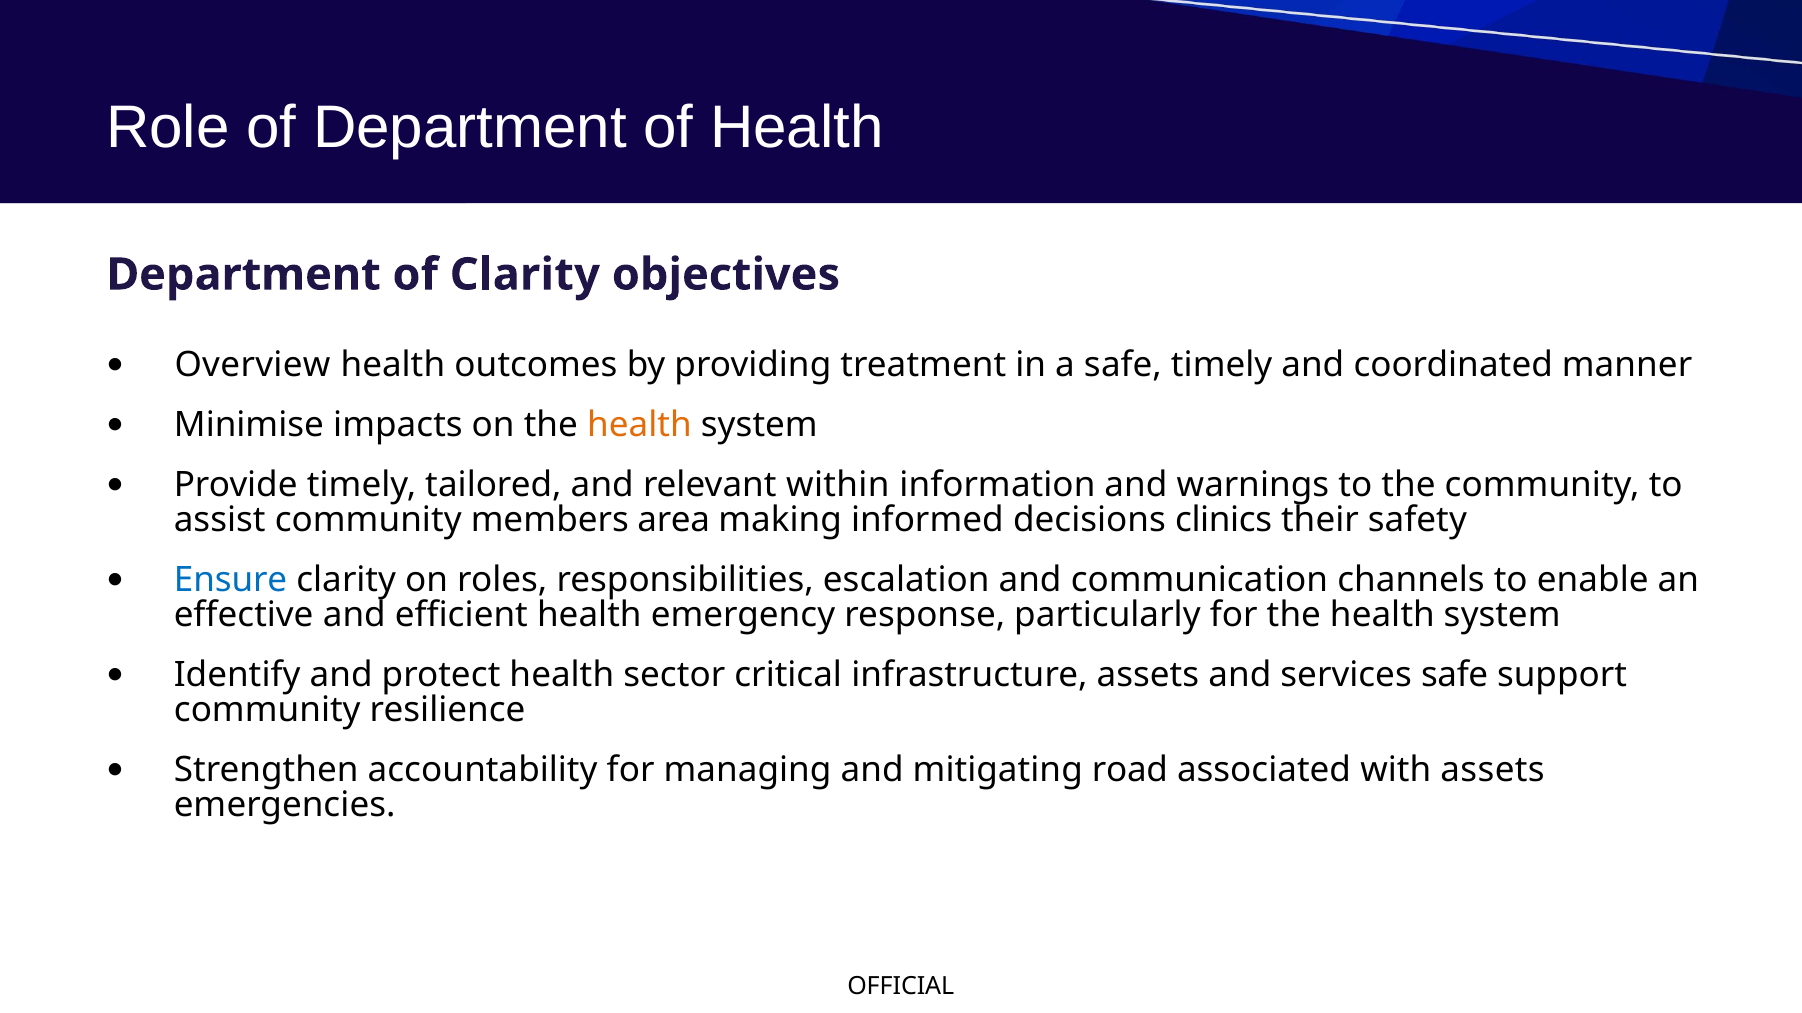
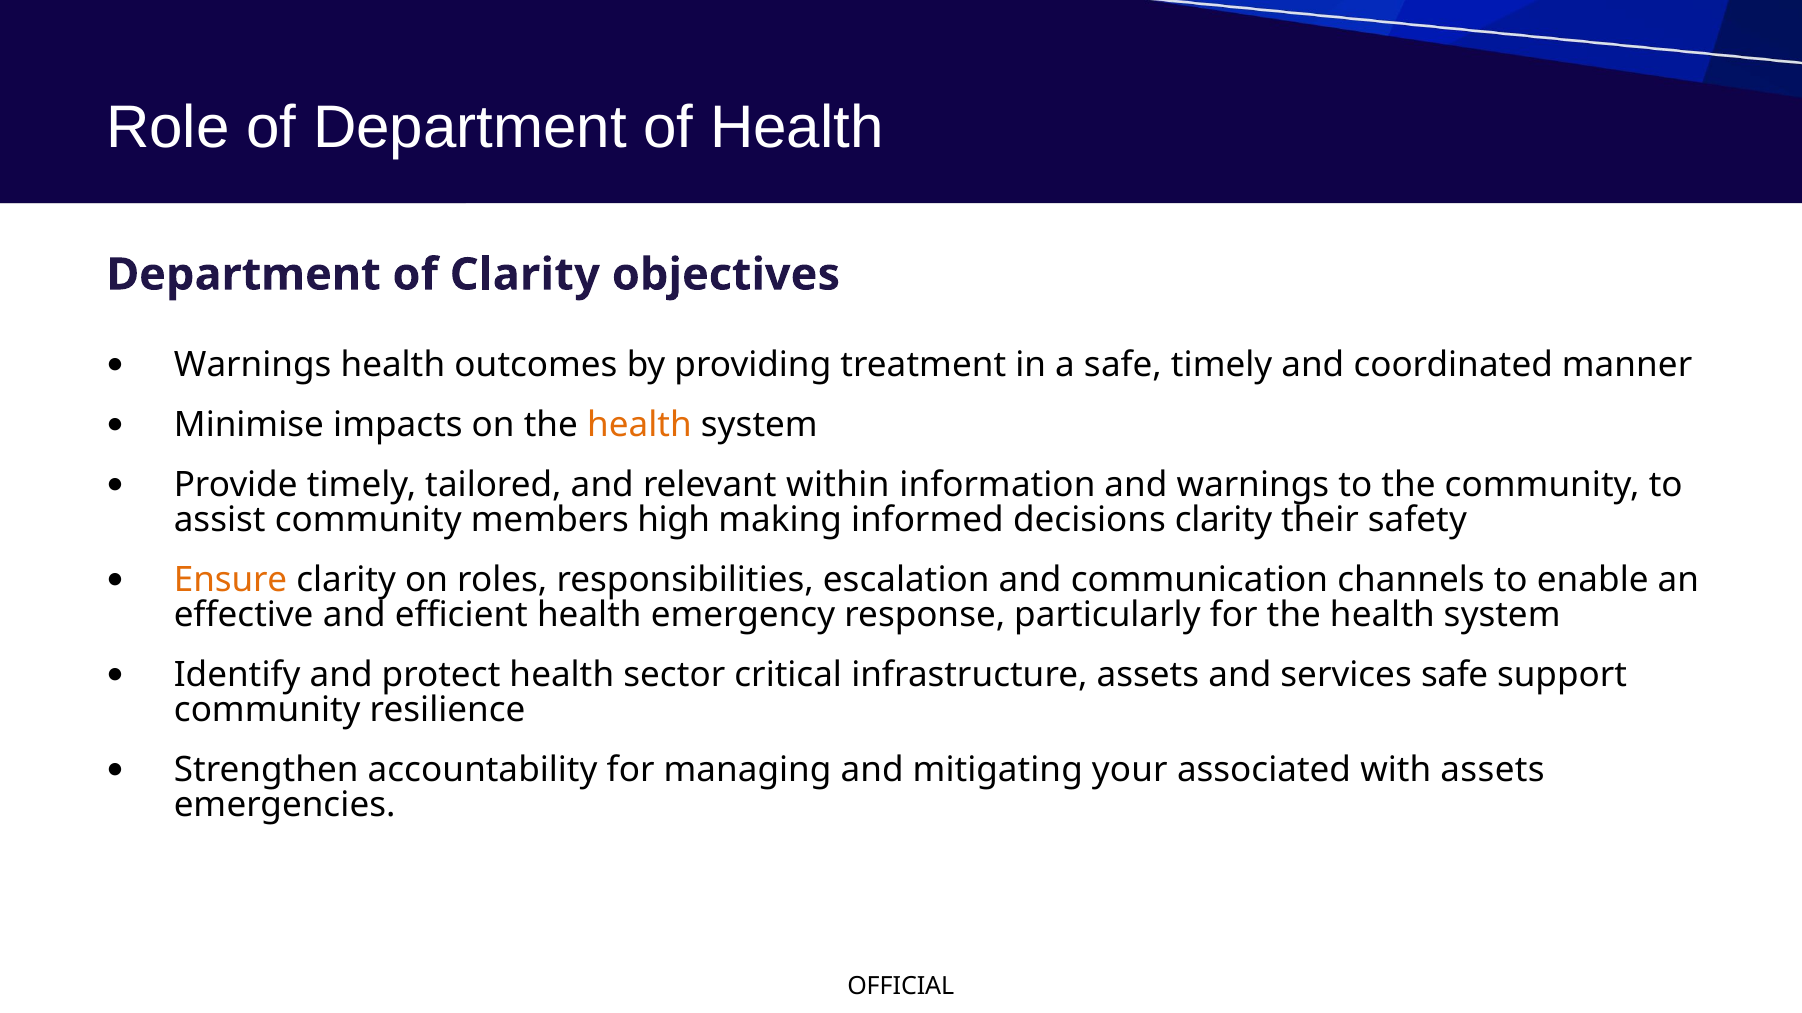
Overview: Overview -> Warnings (253, 365)
area: area -> high (674, 520)
decisions clinics: clinics -> clarity (1224, 520)
Ensure colour: blue -> orange (231, 581)
road: road -> your (1130, 771)
